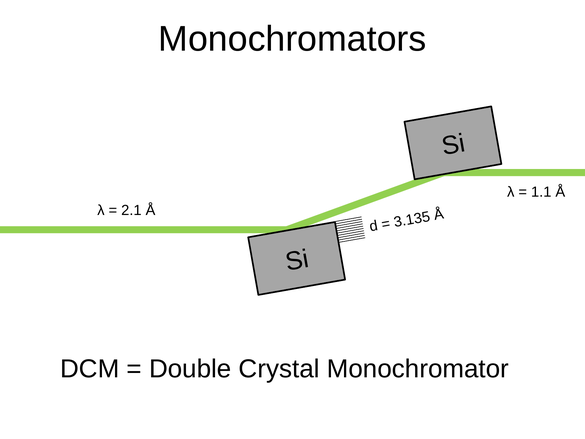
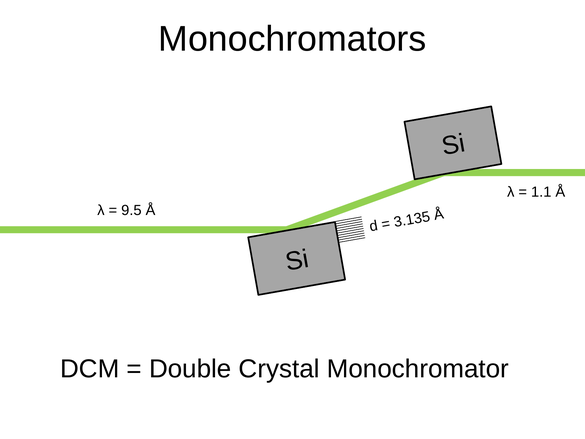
2.1: 2.1 -> 9.5 (131, 210)
